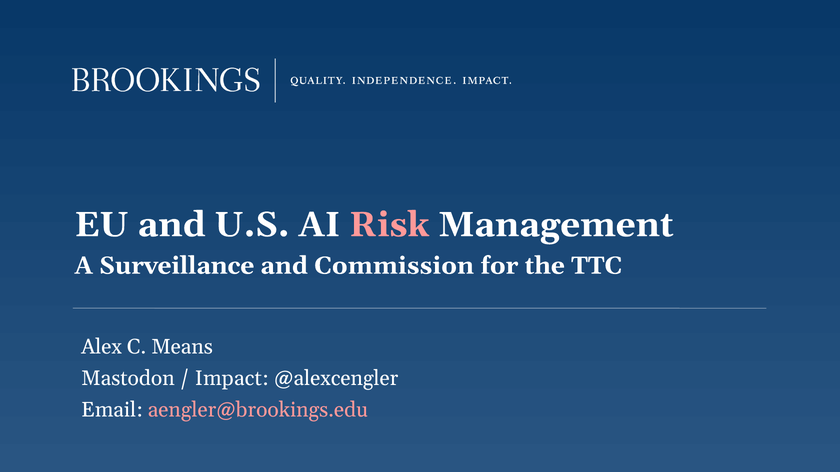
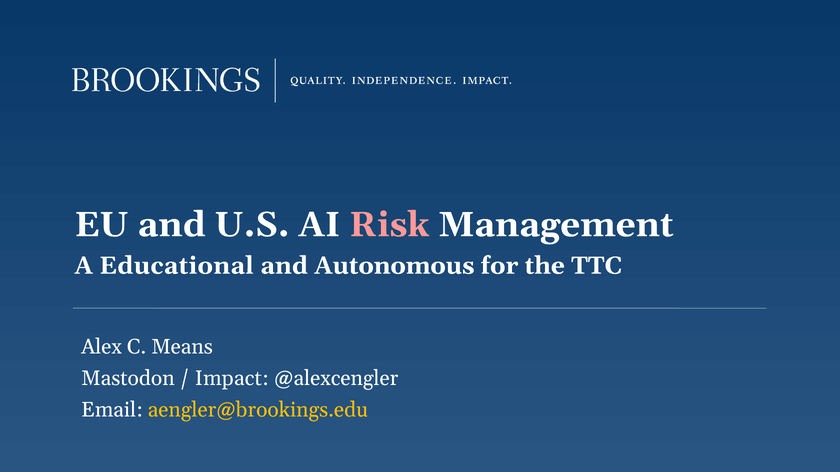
Surveillance: Surveillance -> Educational (176, 266)
Commission: Commission -> Autonomous (394, 266)
aengler@brookings.edu colour: pink -> yellow (258, 410)
